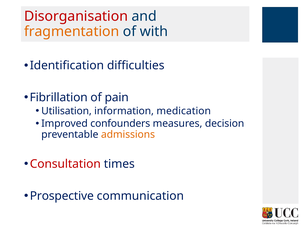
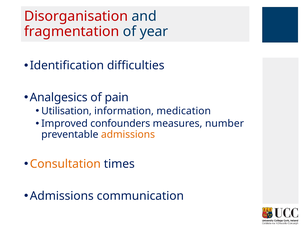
fragmentation colour: orange -> red (72, 32)
with: with -> year (154, 32)
Fibrillation: Fibrillation -> Analgesics (59, 98)
decision: decision -> number (225, 124)
Consultation colour: red -> orange (65, 164)
Prospective: Prospective -> Admissions (62, 196)
